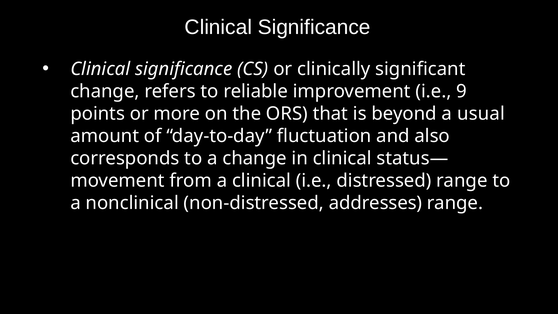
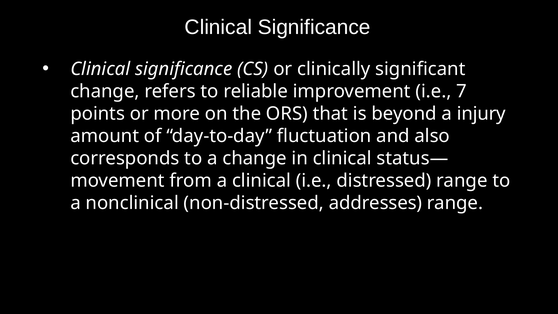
9: 9 -> 7 (461, 91)
usual: usual -> injury (481, 114)
